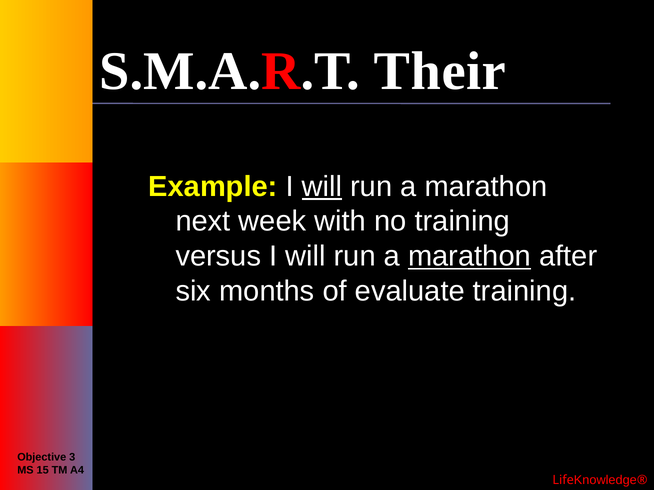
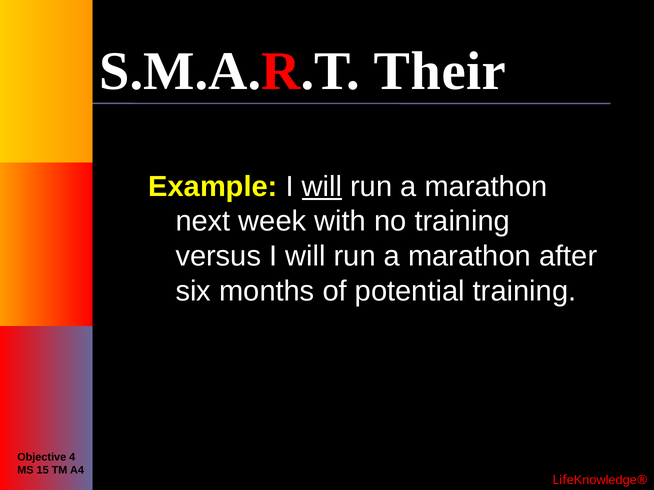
marathon underline: present -> none (470, 256)
evaluate: evaluate -> potential (410, 291)
3: 3 -> 4 (72, 457)
